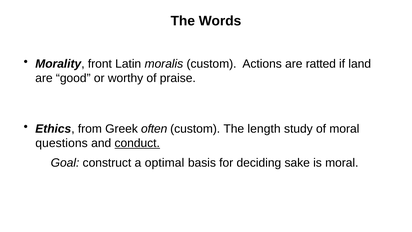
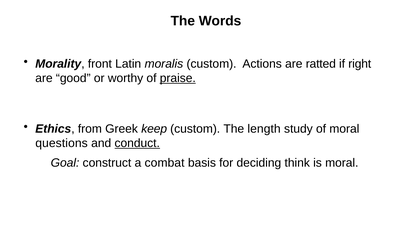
land: land -> right (360, 64)
praise underline: none -> present (178, 78)
often: often -> keep (154, 129)
optimal: optimal -> combat (165, 163)
sake: sake -> think (297, 163)
